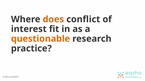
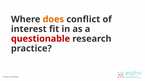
questionable colour: orange -> red (40, 39)
